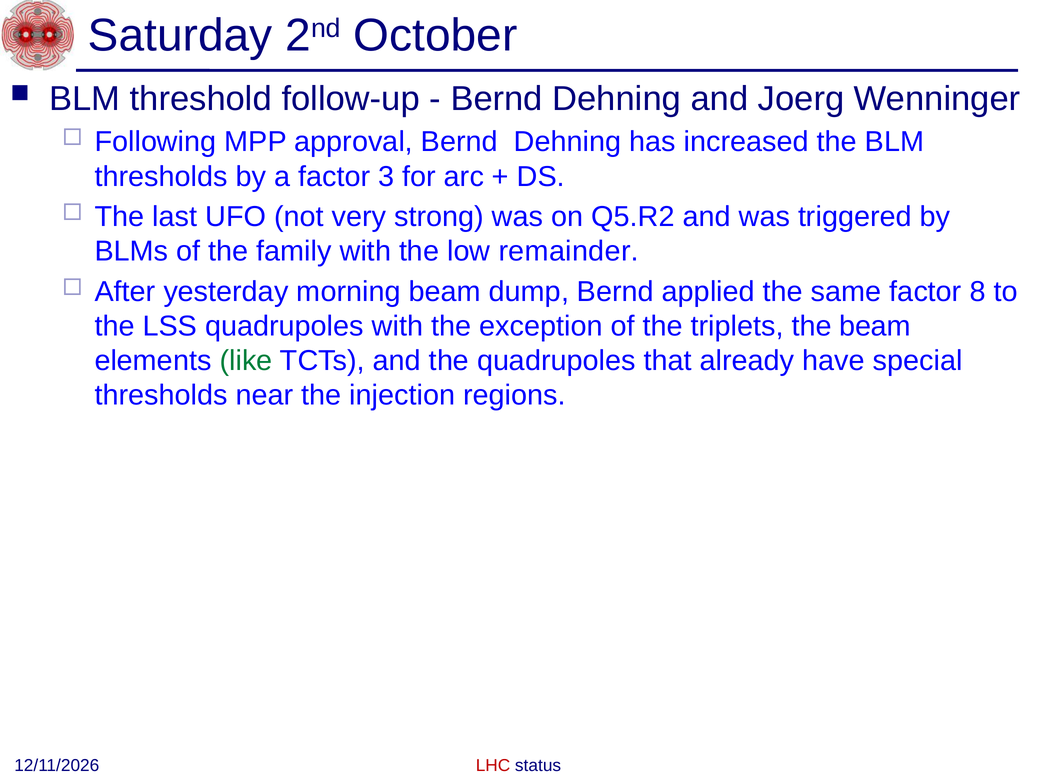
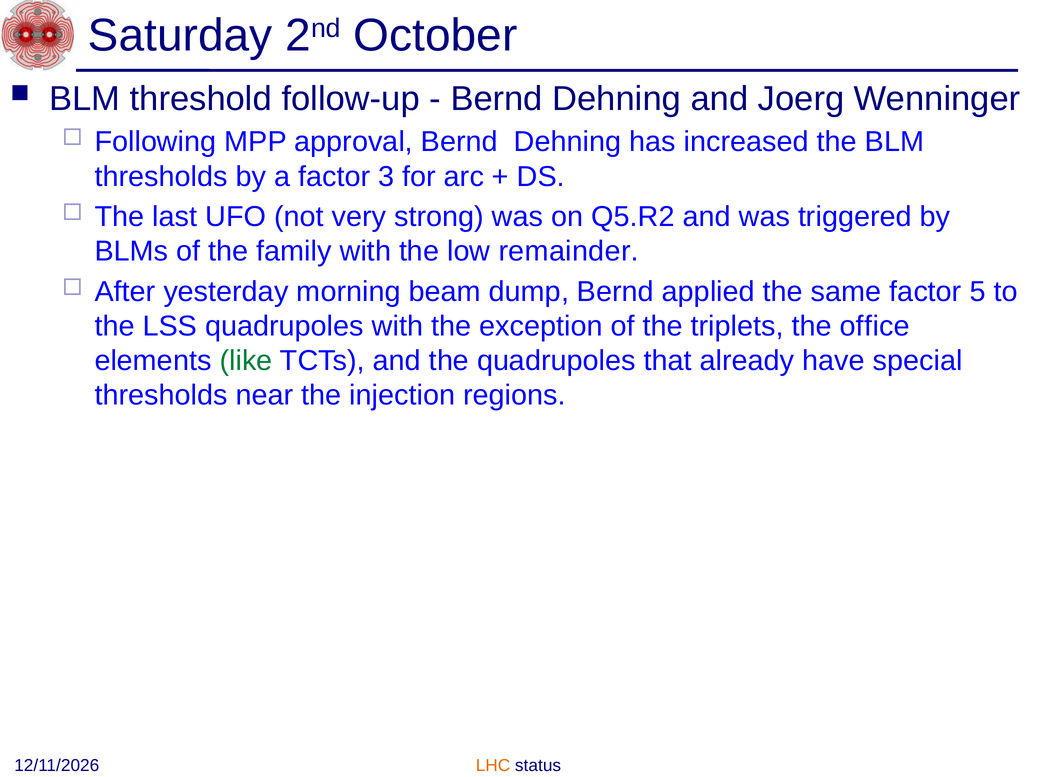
8: 8 -> 5 (978, 292)
the beam: beam -> office (875, 327)
LHC colour: red -> orange (493, 766)
